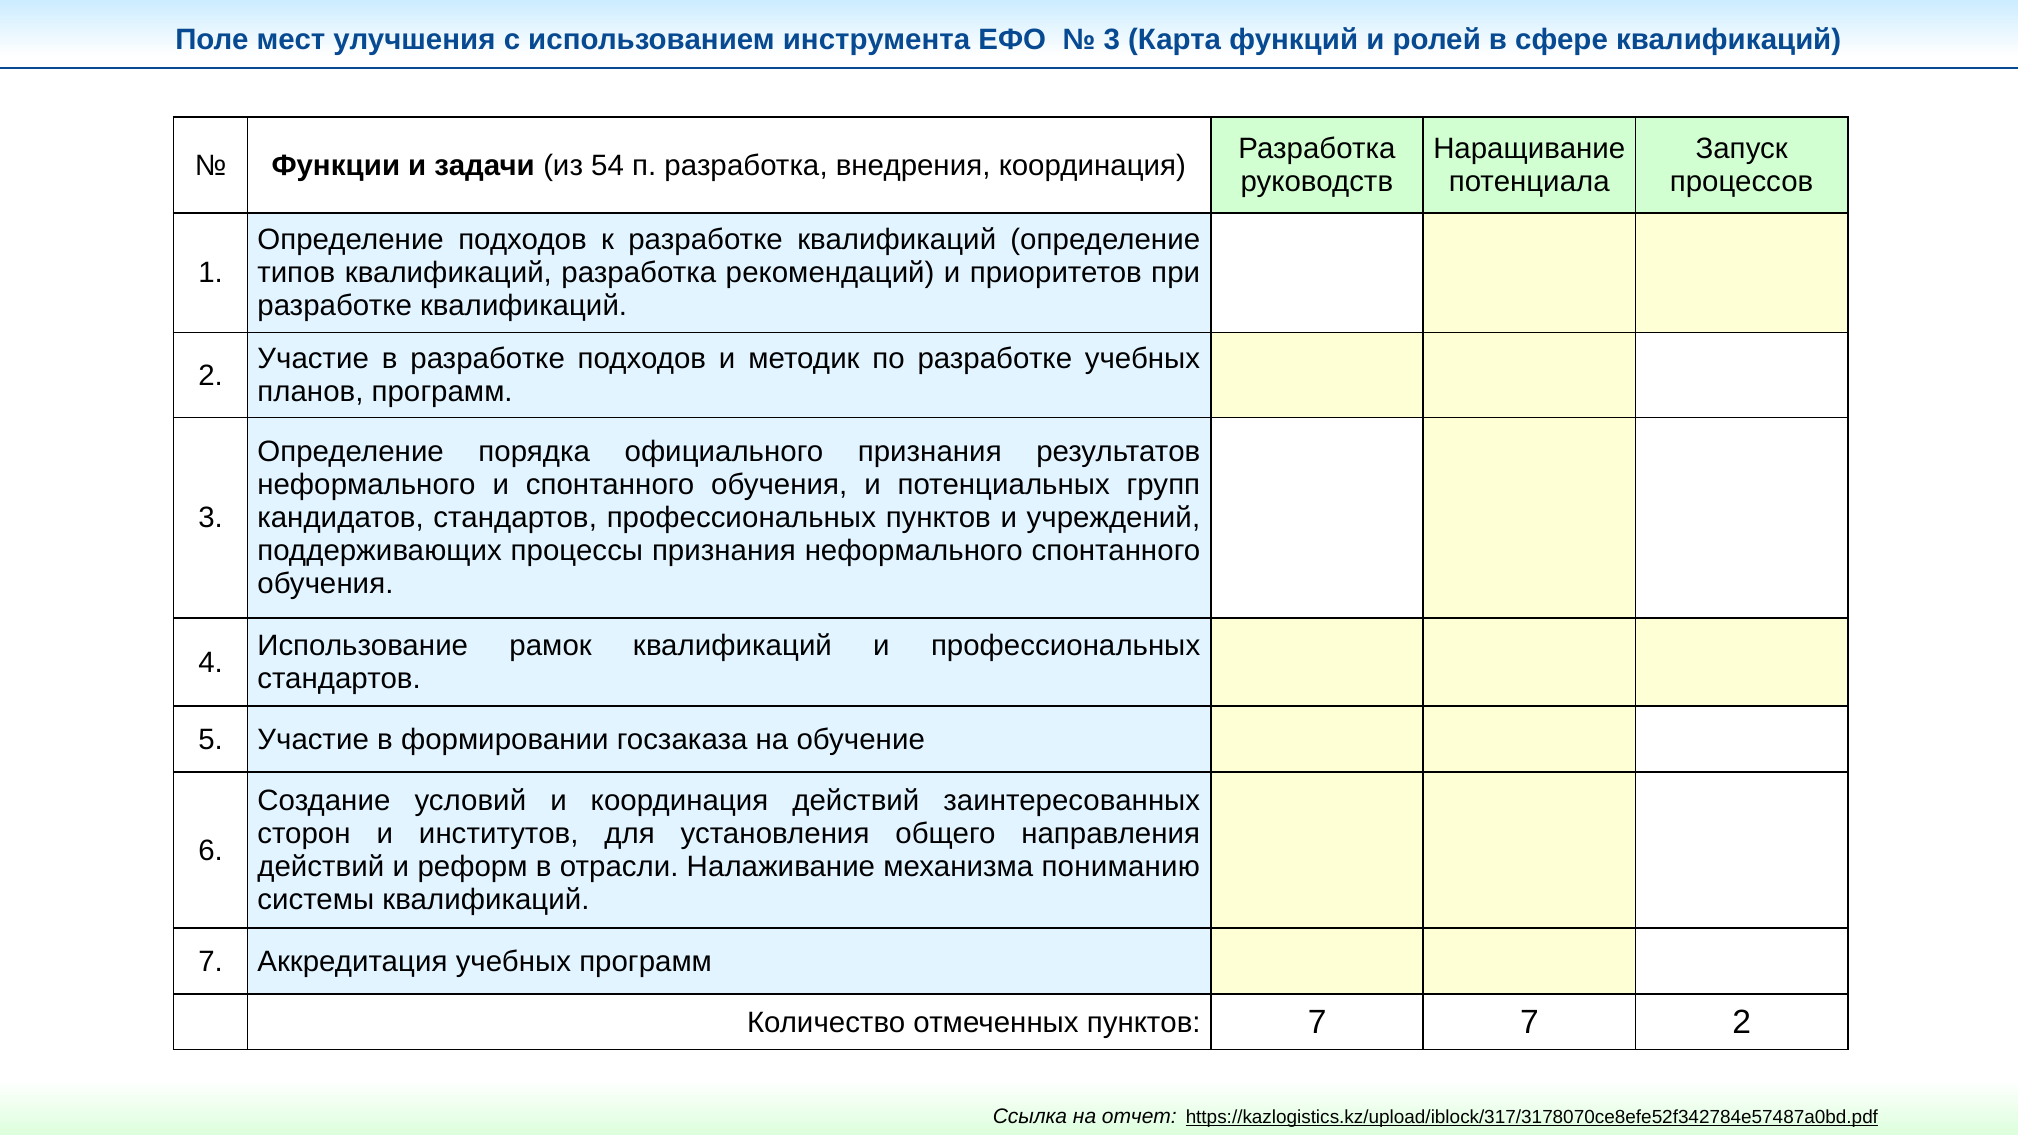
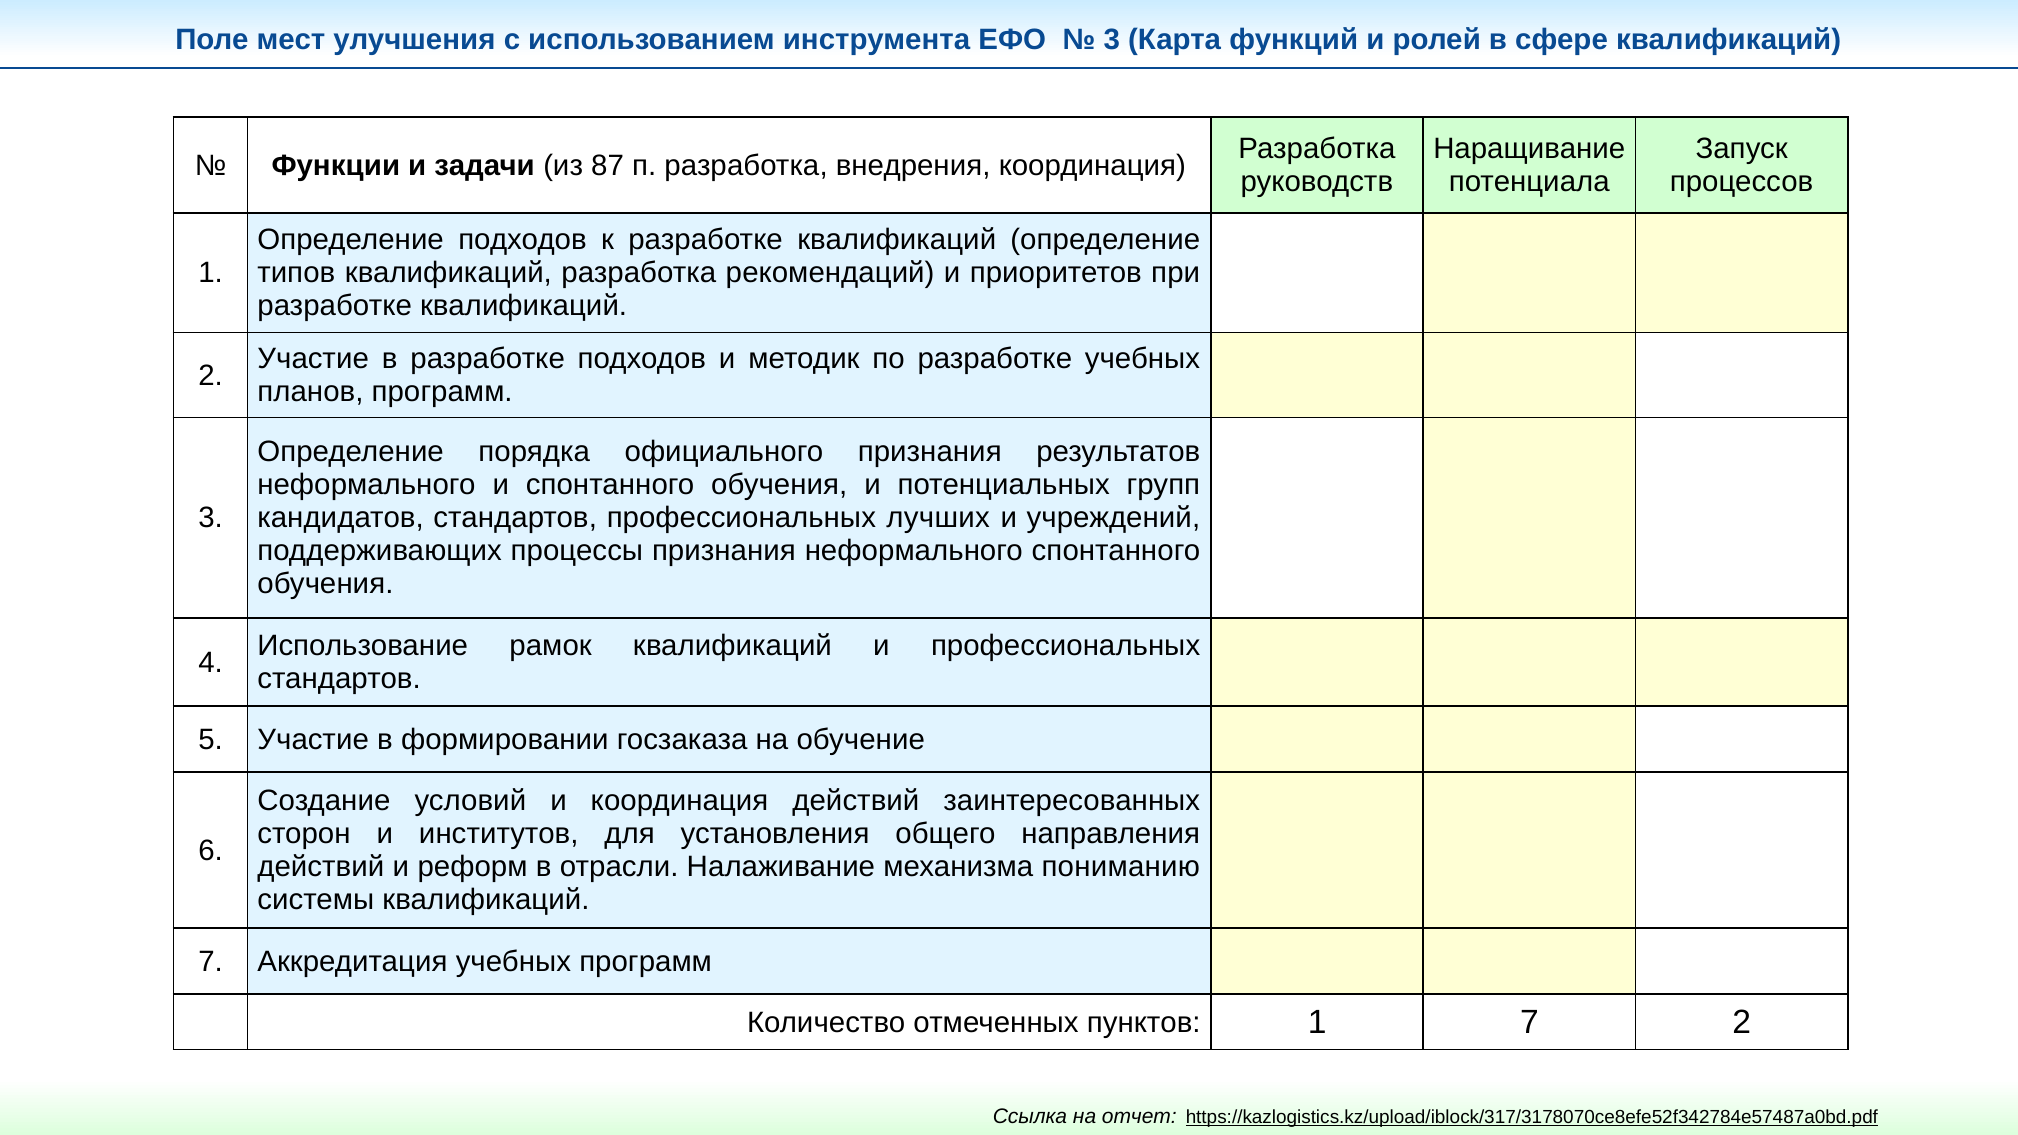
54: 54 -> 87 (608, 166)
профессиональных пунктов: пунктов -> лучших (938, 518)
пунктов 7: 7 -> 1 (1317, 1023)
